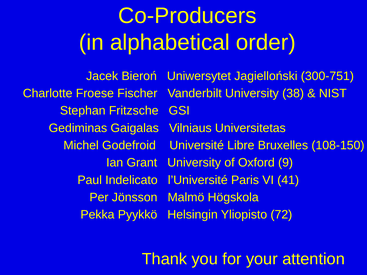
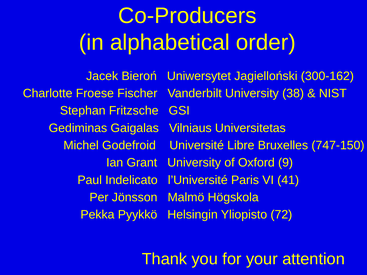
300-751: 300-751 -> 300-162 (327, 76)
108-150: 108-150 -> 747-150 (338, 146)
